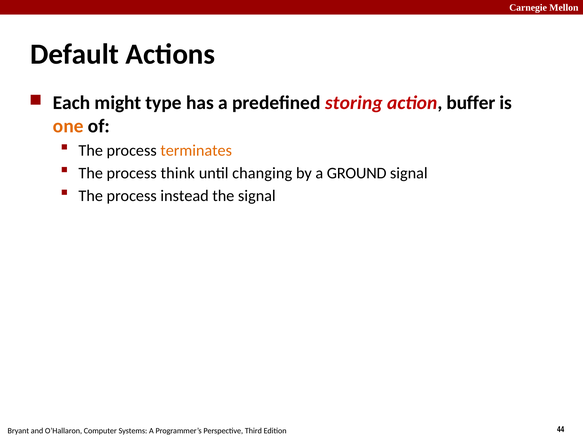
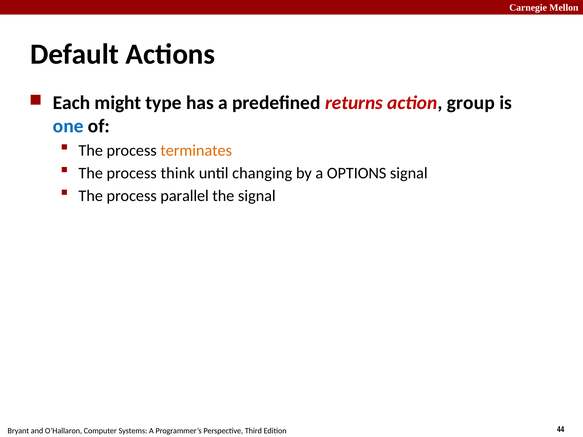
storing: storing -> returns (354, 103)
buffer: buffer -> group (471, 103)
one colour: orange -> blue (68, 126)
GROUND: GROUND -> OPTIONS (357, 173)
instead: instead -> parallel (185, 196)
